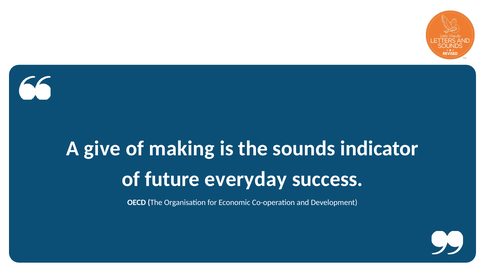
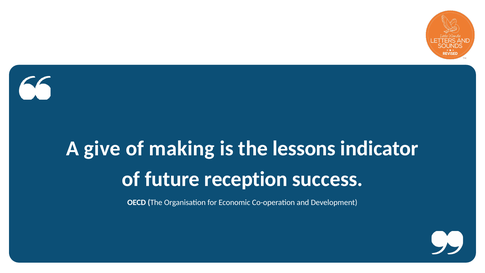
sounds: sounds -> lessons (304, 148)
everyday: everyday -> reception (246, 179)
